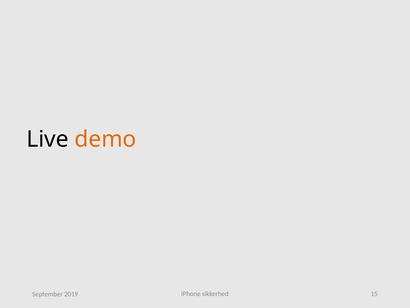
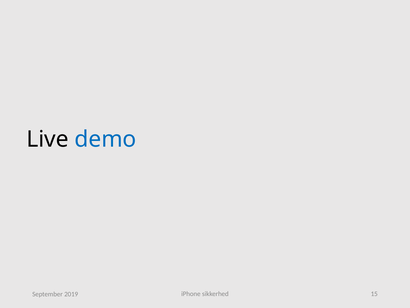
demo colour: orange -> blue (105, 139)
